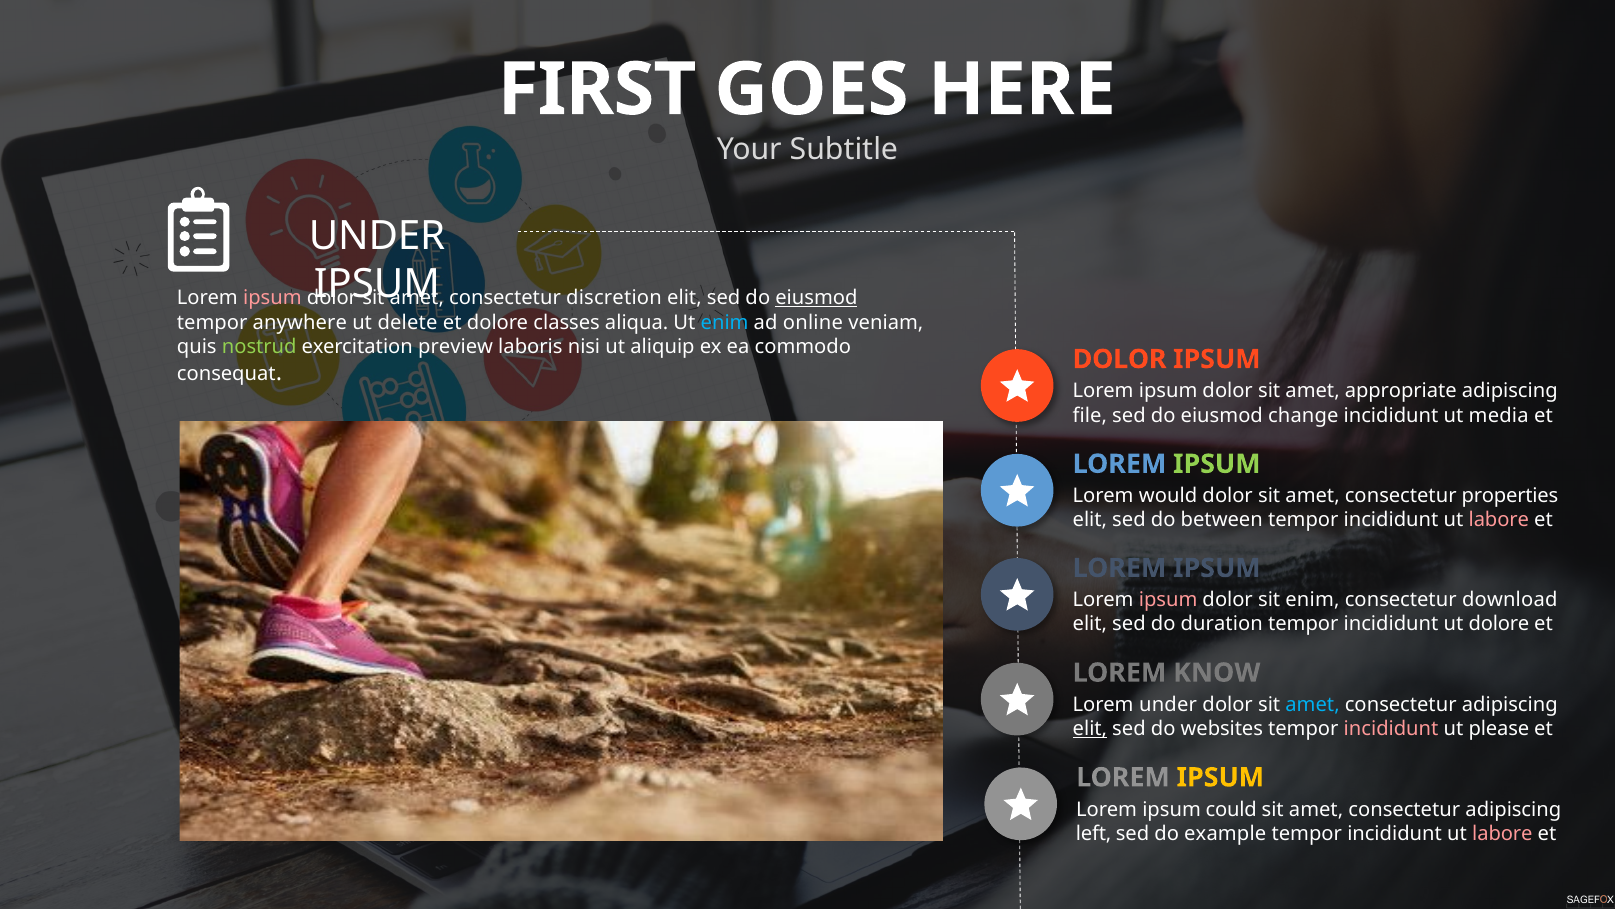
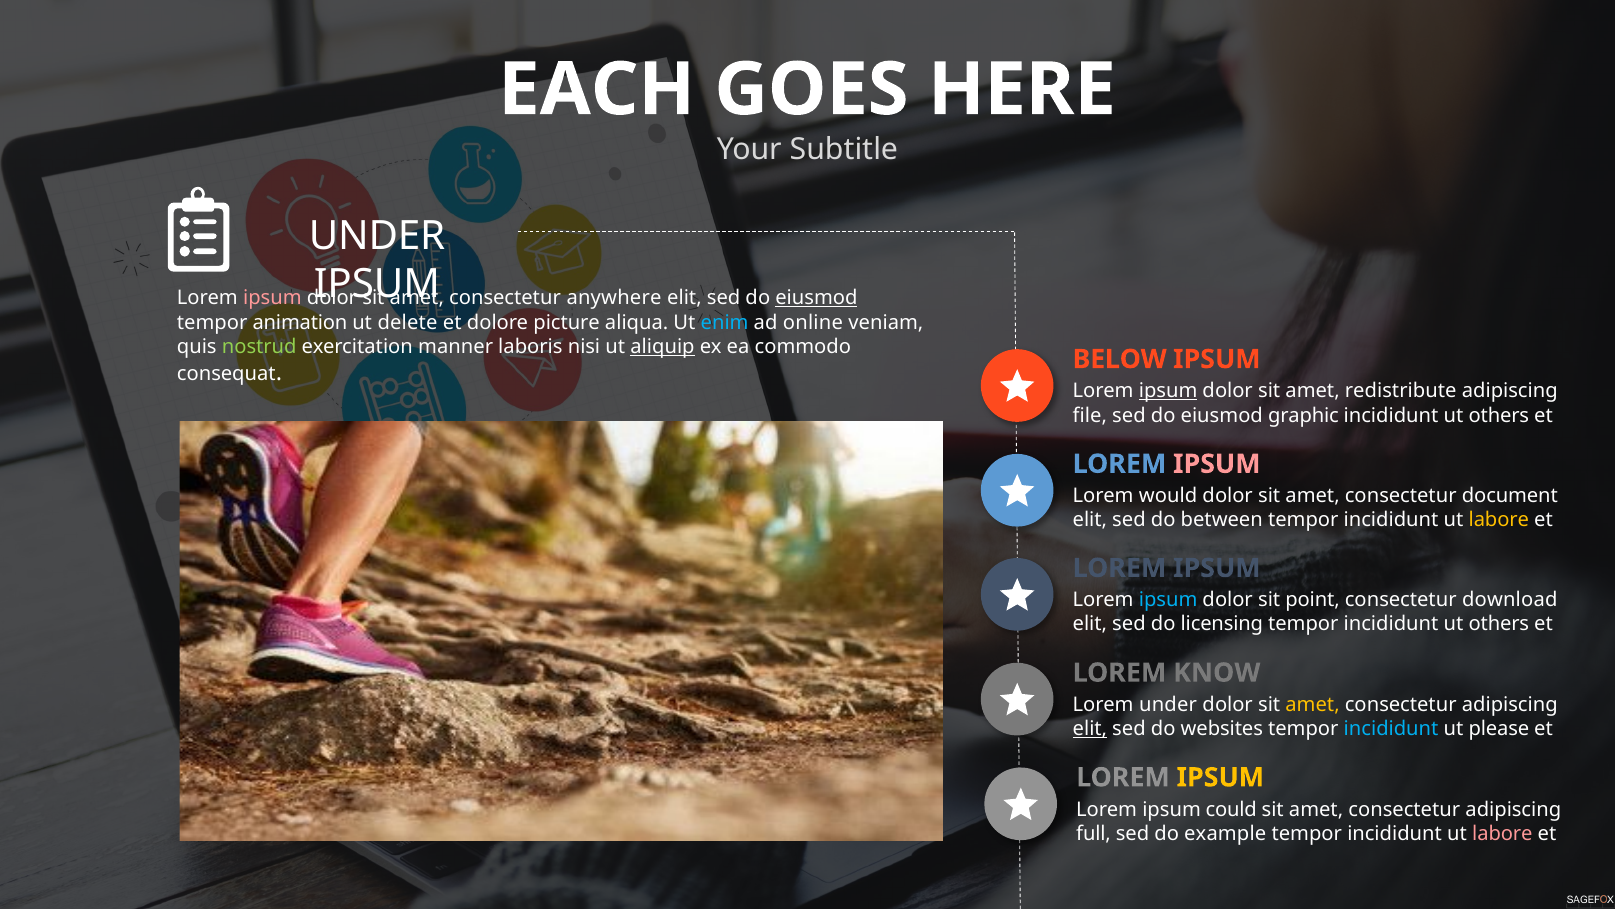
FIRST: FIRST -> EACH (597, 90)
discretion: discretion -> anywhere (614, 298)
anywhere: anywhere -> animation (300, 322)
classes: classes -> picture (567, 322)
preview: preview -> manner (456, 346)
aliquip underline: none -> present (663, 346)
DOLOR: DOLOR -> BELOW (1120, 359)
ipsum underline: none -> present (1168, 391)
appropriate: appropriate -> redistribute (1401, 391)
change: change -> graphic (1303, 415)
media: media -> others (1499, 415)
IPSUM colour: light green -> pink (1217, 464)
properties: properties -> document (1510, 496)
labore colour: pink -> yellow (1499, 520)
ipsum colour: pink -> light blue (1168, 600)
sit enim: enim -> point (1313, 600)
duration: duration -> licensing (1222, 624)
tempor incididunt ut dolore: dolore -> others (1499, 624)
amet colour: light blue -> yellow (1313, 704)
incididunt colour: pink -> light blue (1391, 728)
left: left -> full (1094, 833)
